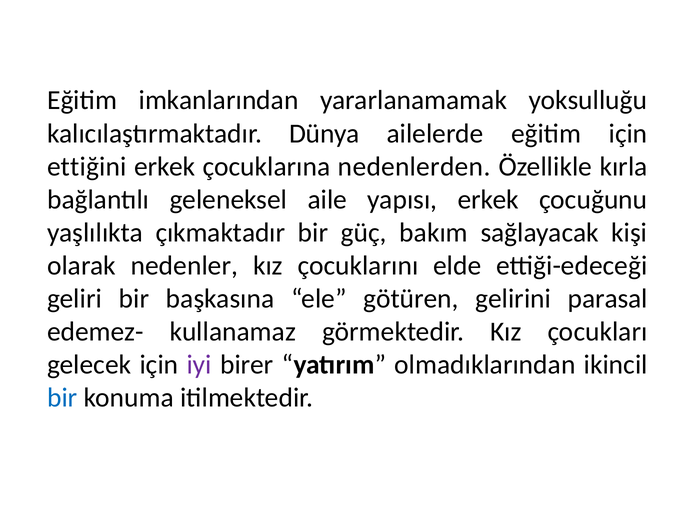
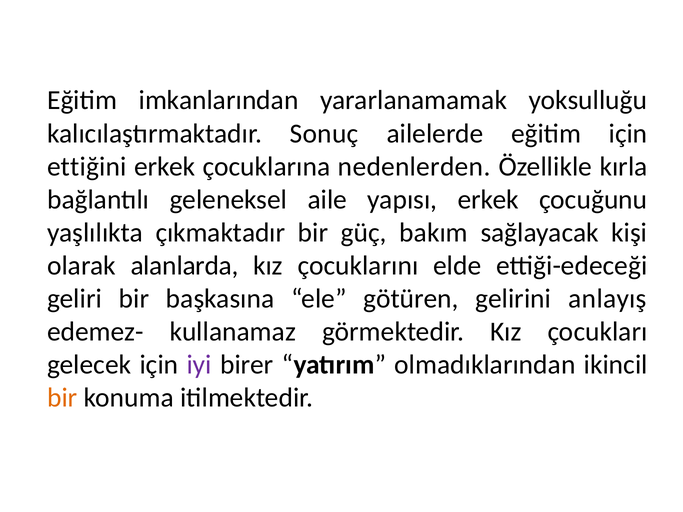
Dünya: Dünya -> Sonuç (324, 133)
nedenler: nedenler -> alanlarda (185, 266)
parasal: parasal -> anlayış (607, 299)
bir colour: blue -> orange (62, 398)
